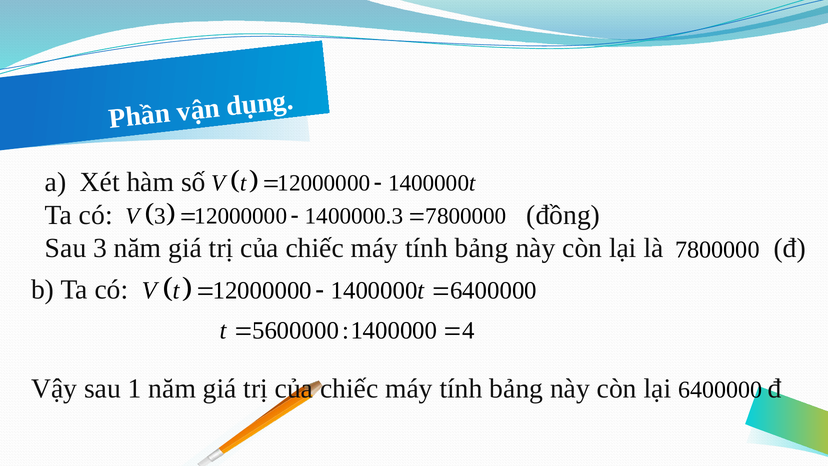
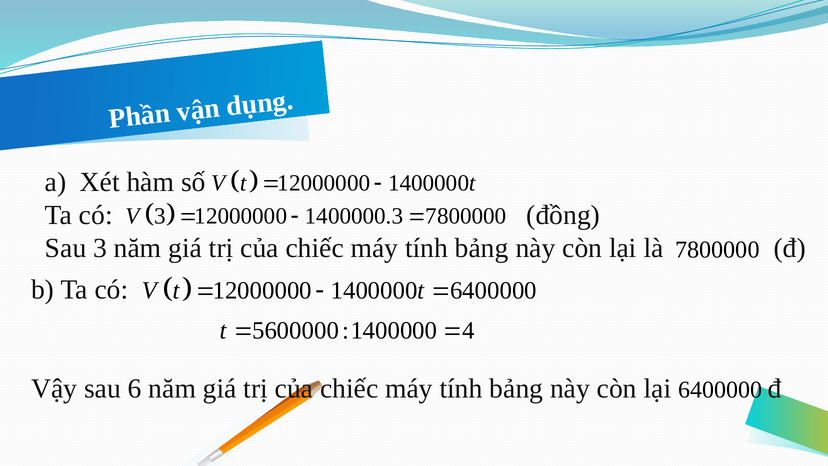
1: 1 -> 6 (135, 389)
